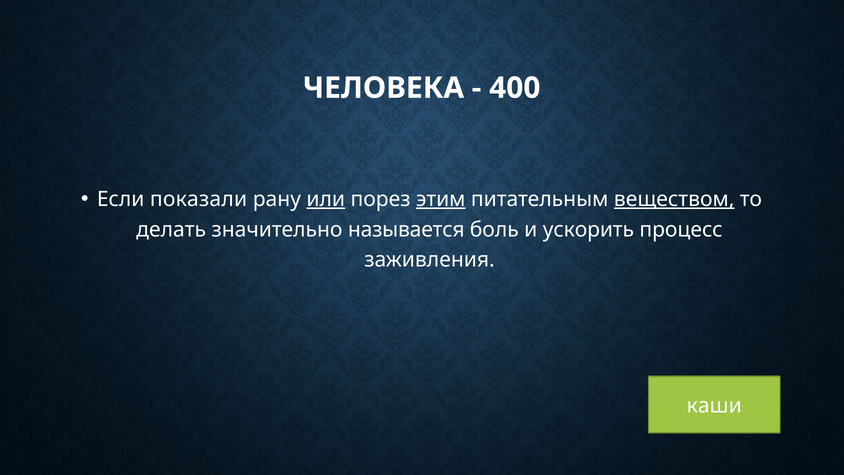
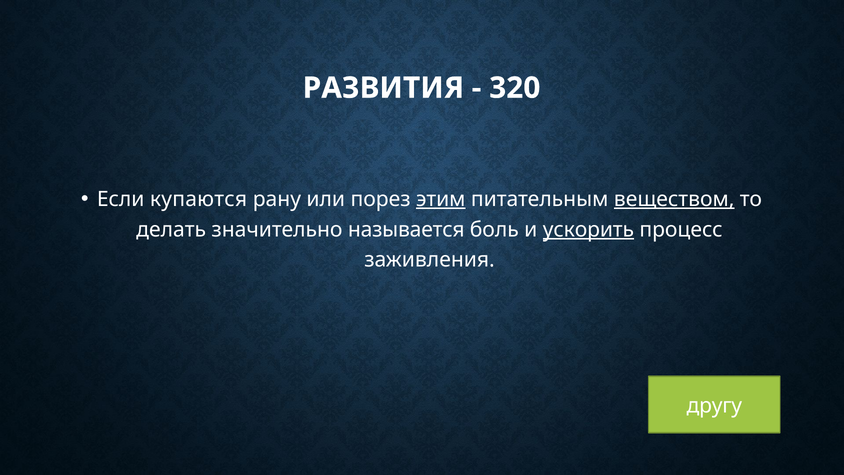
ЧЕЛОВЕКА: ЧЕЛОВЕКА -> РАЗВИТИЯ (383, 88)
400: 400 -> 320 (515, 88)
показали: показали -> купаются (199, 199)
или underline: present -> none (326, 199)
ускорить underline: none -> present (588, 229)
каши: каши -> другу (714, 406)
